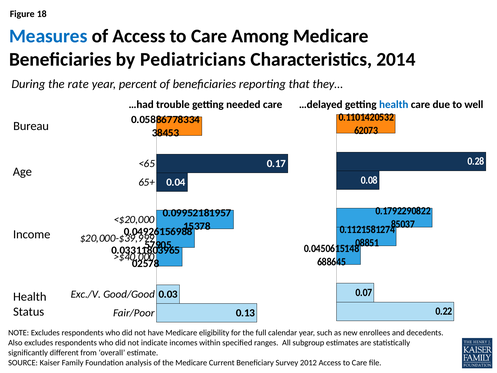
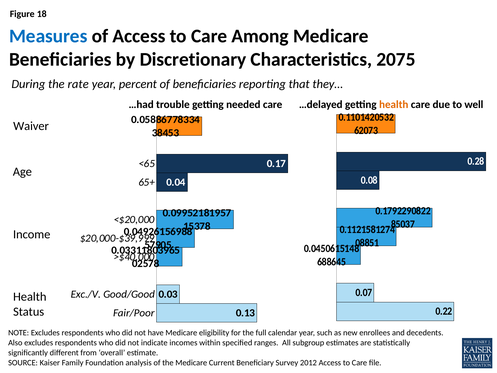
Pediatricians: Pediatricians -> Discretionary (193, 59)
2014: 2014 -> 2075 (396, 59)
health colour: blue -> orange (394, 104)
Bureau: Bureau -> Waiver (31, 126)
